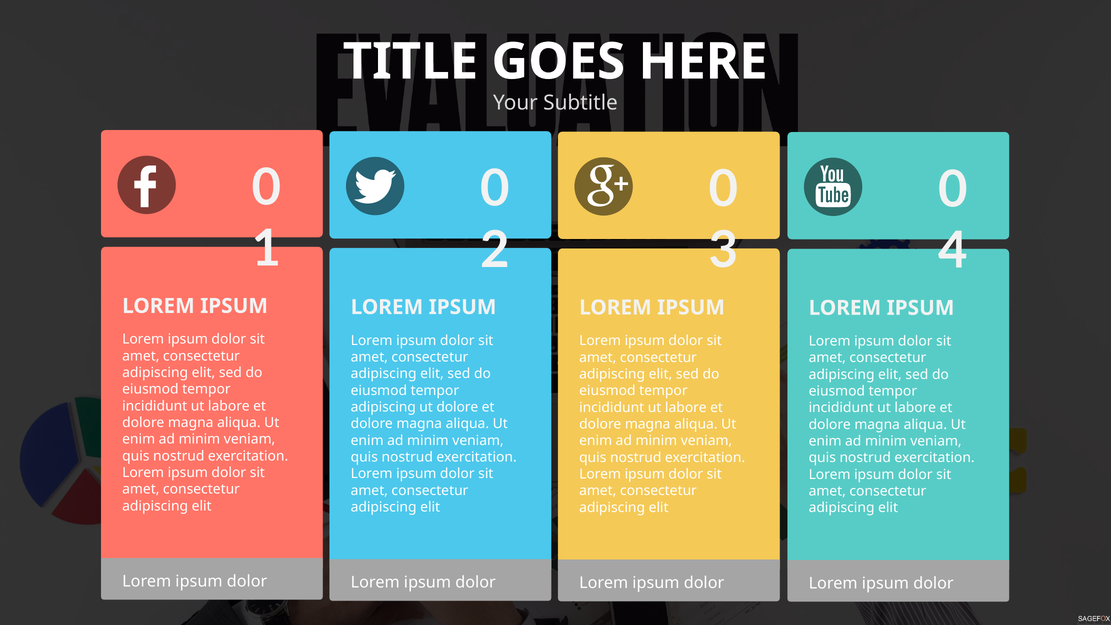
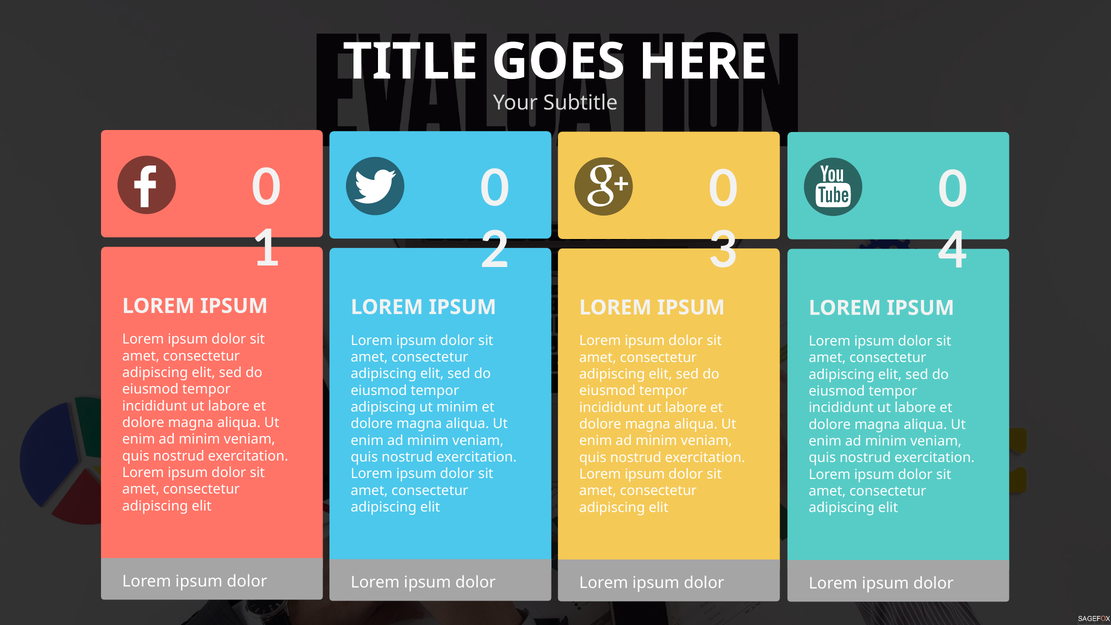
ut dolore: dolore -> minim (457, 407)
